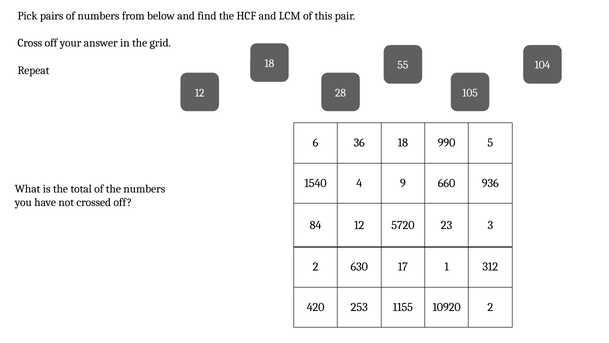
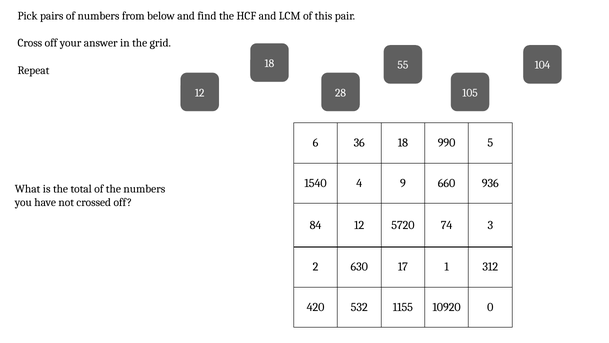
23: 23 -> 74 (447, 225)
253: 253 -> 532 (359, 307)
10920 2: 2 -> 0 (490, 307)
